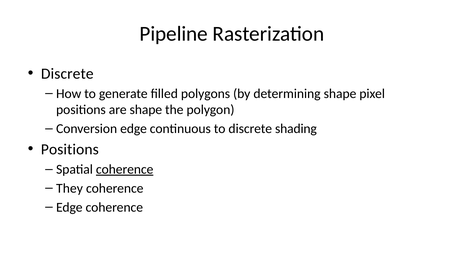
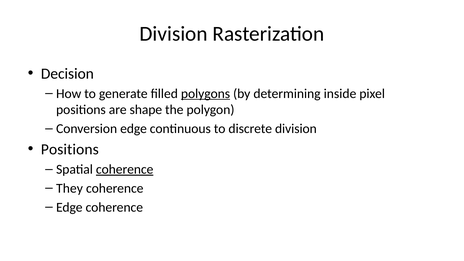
Pipeline: Pipeline -> Division (174, 34)
Discrete: Discrete -> Decision (67, 74)
polygons underline: none -> present (206, 94)
determining shape: shape -> inside (340, 94)
discrete shading: shading -> division (296, 129)
